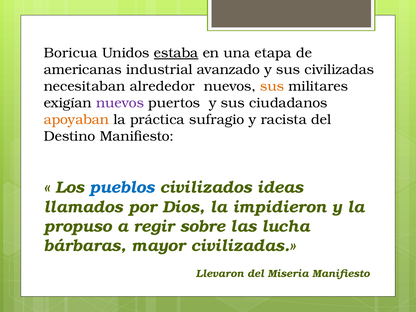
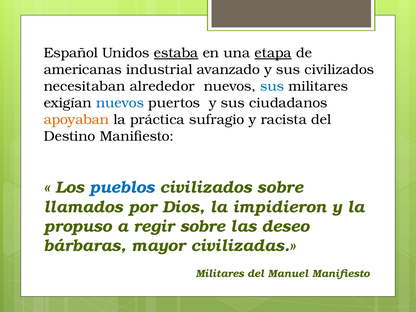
Boricua: Boricua -> Español (71, 53)
etapa underline: none -> present (273, 53)
sus civilizadas: civilizadas -> civilizados (339, 70)
sus colour: orange -> blue (272, 86)
nuevos colour: purple -> blue (120, 103)
civilizados ideas: ideas -> sobre (280, 188)
lucha: lucha -> deseo (286, 226)
Llevaron: Llevaron -> Militares (220, 274)
Miseria: Miseria -> Manuel (288, 274)
